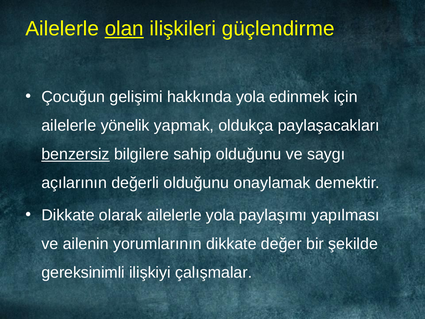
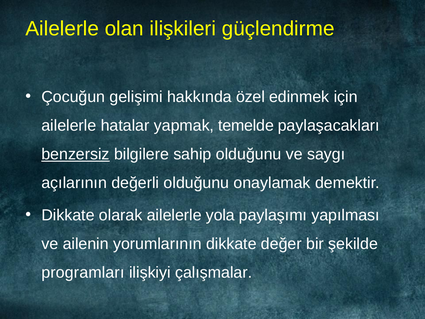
olan underline: present -> none (124, 29)
hakkında yola: yola -> özel (251, 97)
yönelik: yönelik -> hatalar (125, 125)
oldukça: oldukça -> temelde (246, 125)
gereksinimli: gereksinimli -> programları (83, 272)
